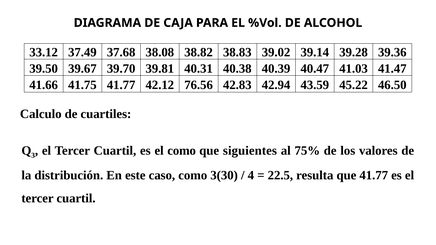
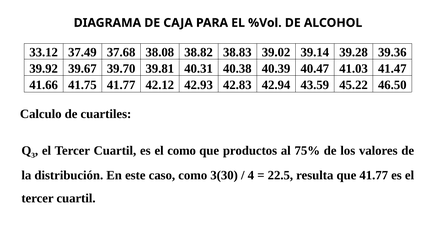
39.50: 39.50 -> 39.92 (44, 69)
76.56: 76.56 -> 42.93 (199, 85)
siguientes: siguientes -> productos (250, 151)
